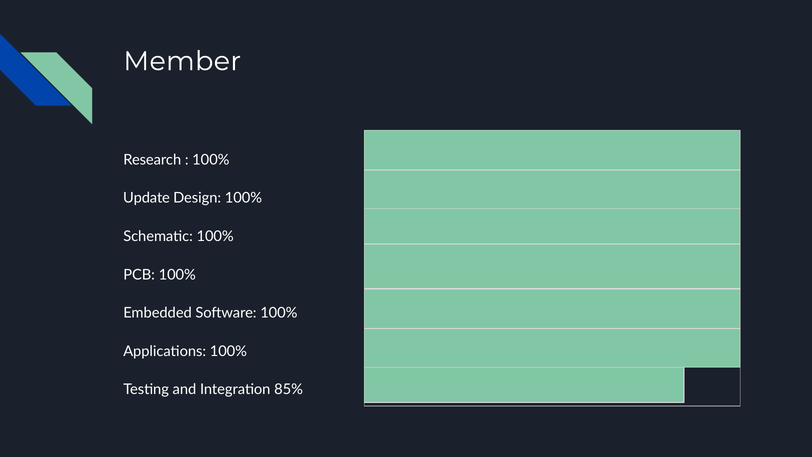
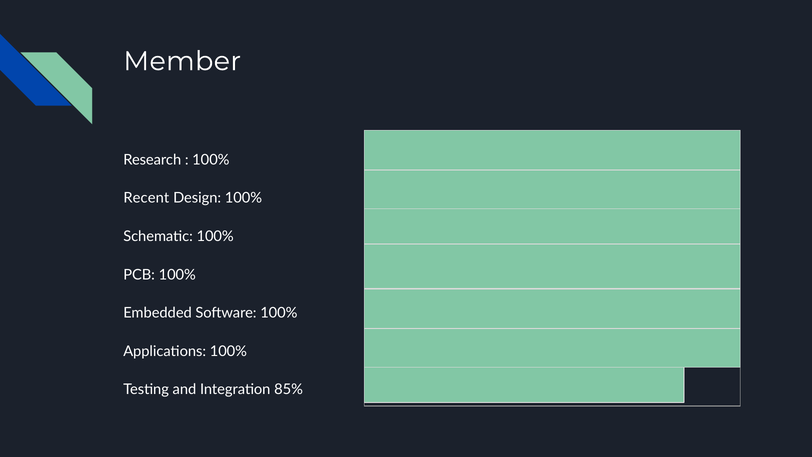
Update: Update -> Recent (146, 198)
